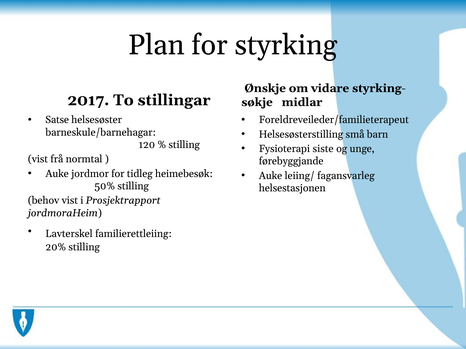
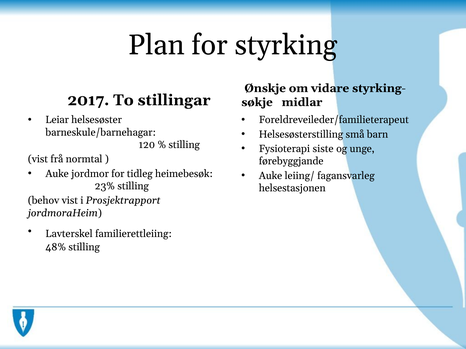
Satse: Satse -> Leiar (57, 120)
50%: 50% -> 23% (105, 186)
20%: 20% -> 48% (56, 247)
